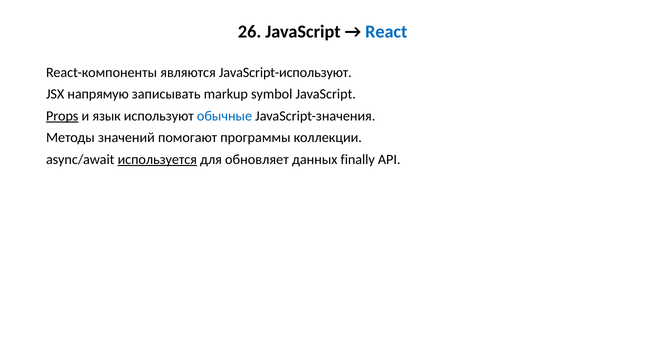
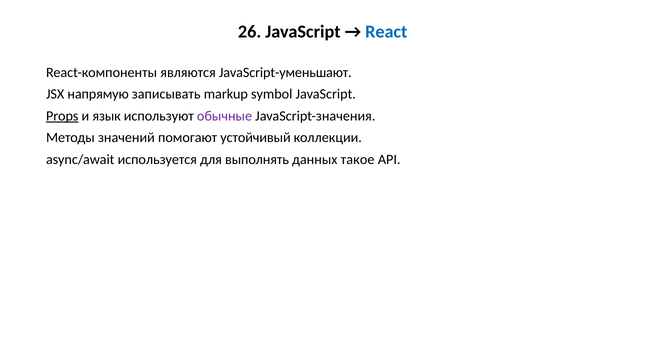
JavaScript-используют: JavaScript-используют -> JavaScript-уменьшают (285, 73)
обычные colour: blue -> purple (225, 116)
программы: программы -> устойчивый (255, 138)
используется underline: present -> none (157, 159)
обновляет: обновляет -> выполнять (257, 159)
finally: finally -> такое (358, 159)
